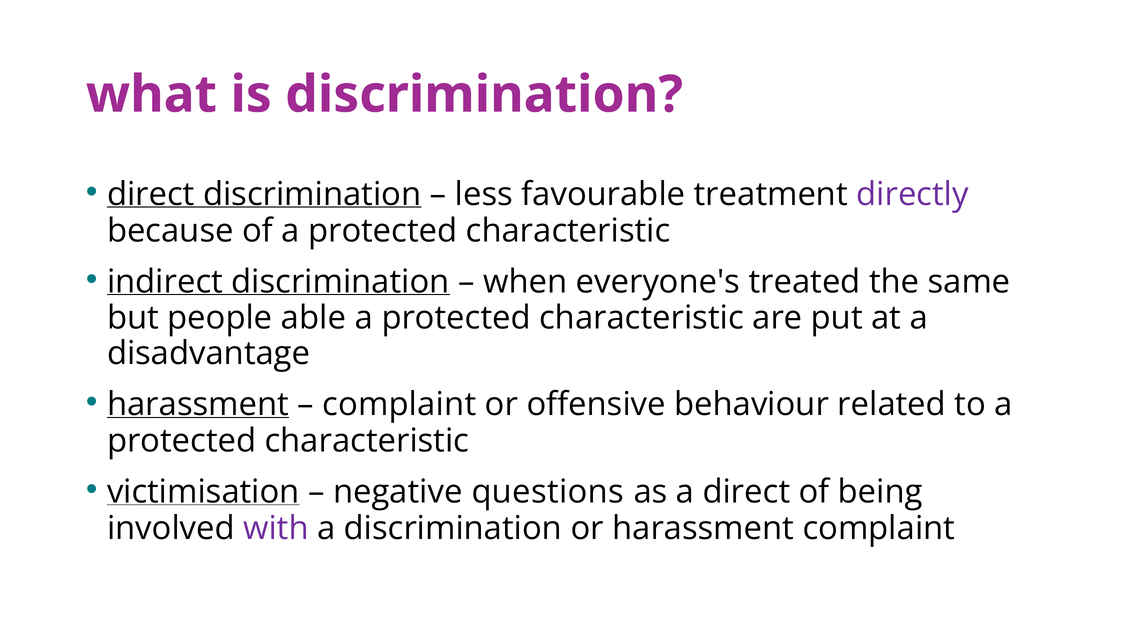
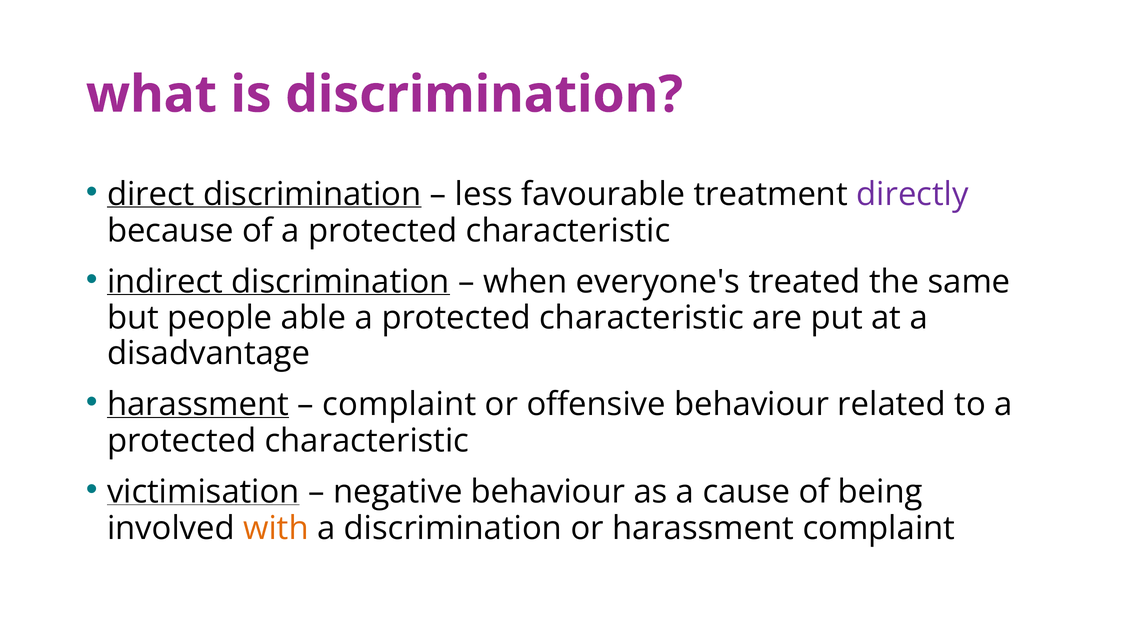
negative questions: questions -> behaviour (548, 492)
a direct: direct -> cause (747, 492)
with colour: purple -> orange (276, 528)
